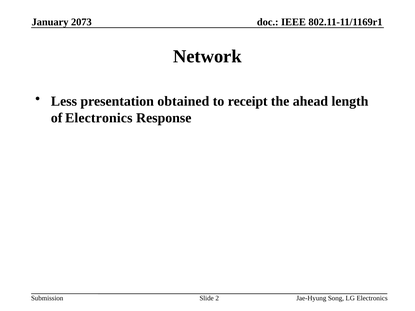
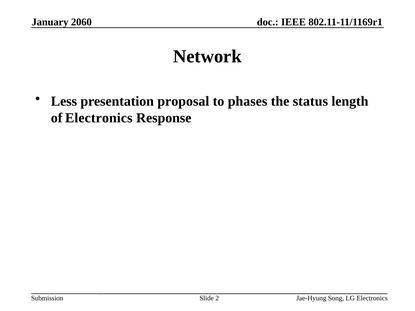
2073: 2073 -> 2060 (81, 22)
obtained: obtained -> proposal (183, 101)
receipt: receipt -> phases (248, 101)
ahead: ahead -> status (310, 101)
